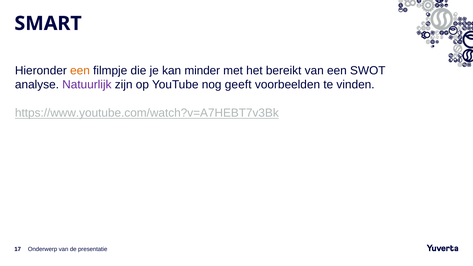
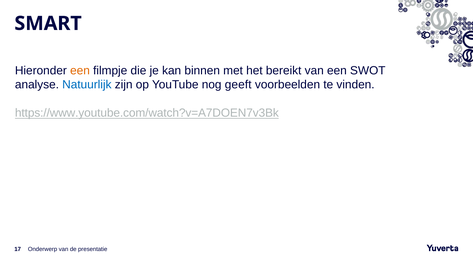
minder: minder -> binnen (202, 71)
Natuurlijk colour: purple -> blue (87, 85)
https://www.youtube.com/watch?v=A7HEBT7v3Bk: https://www.youtube.com/watch?v=A7HEBT7v3Bk -> https://www.youtube.com/watch?v=A7DOEN7v3Bk (147, 113)
